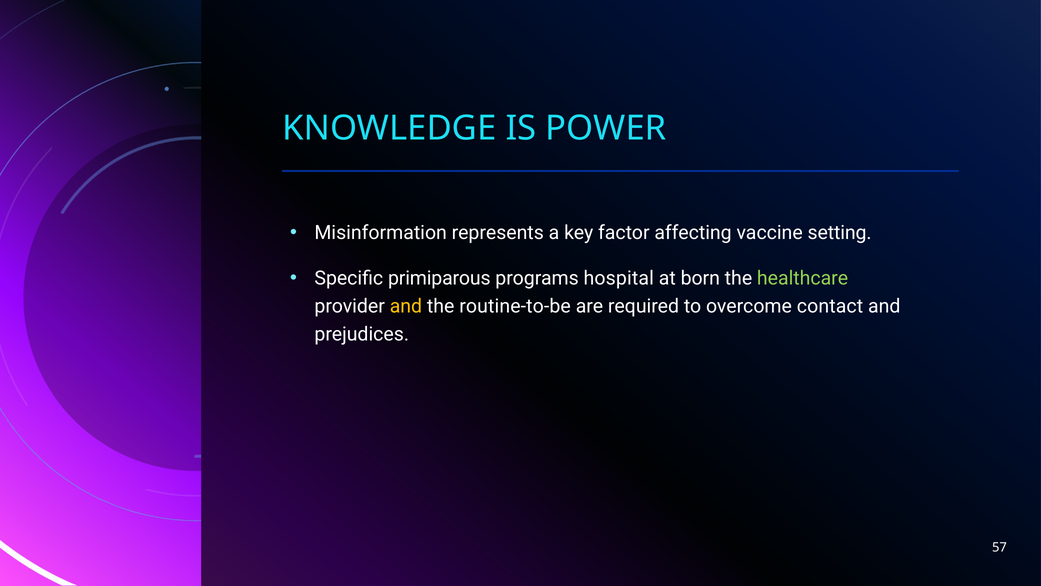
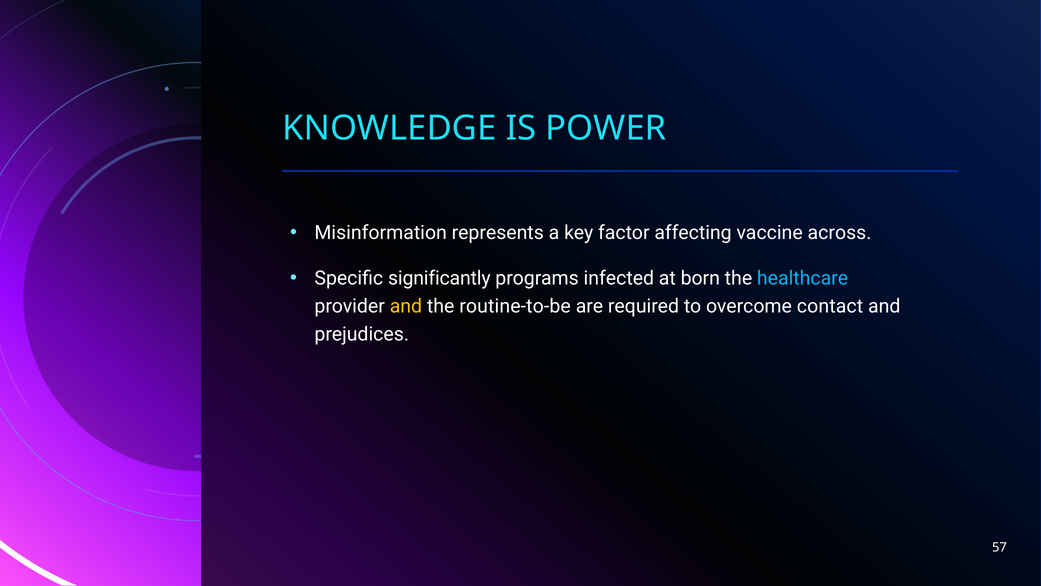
setting: setting -> across (840, 233)
primiparous: primiparous -> significantly (439, 278)
hospital: hospital -> infected (619, 278)
healthcare colour: light green -> light blue (803, 278)
